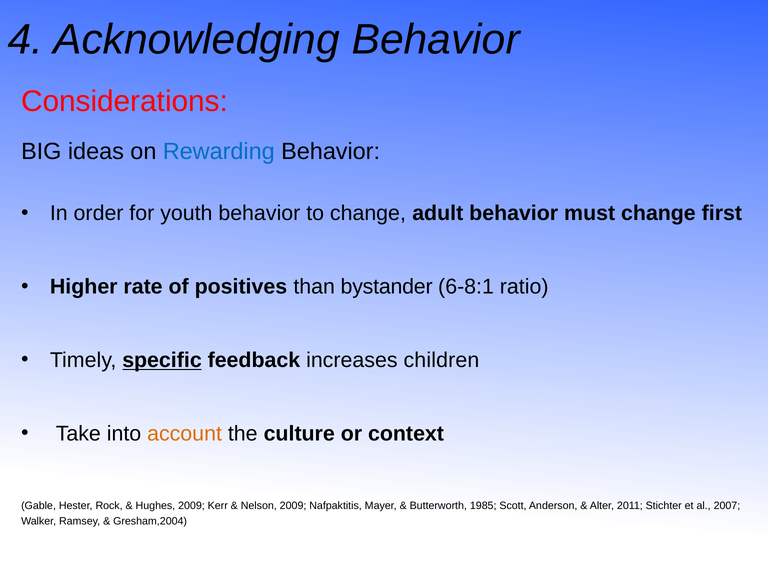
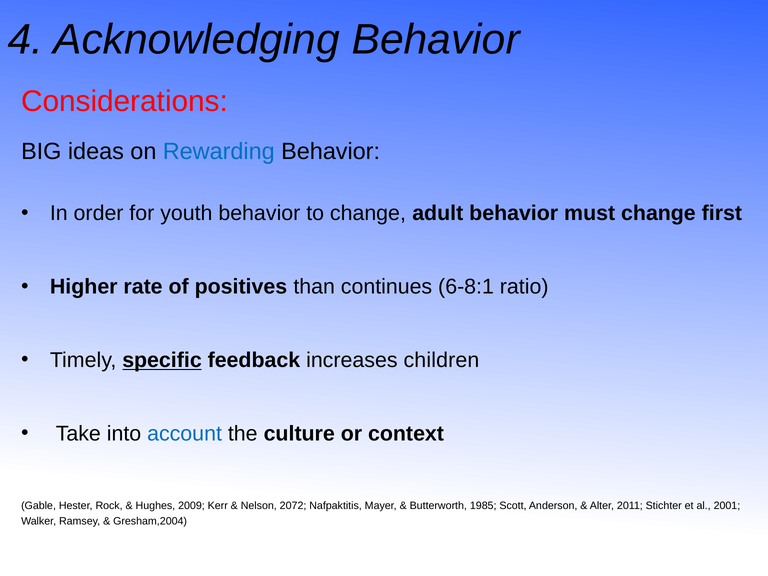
bystander: bystander -> continues (387, 287)
account colour: orange -> blue (185, 434)
Nelson 2009: 2009 -> 2072 (293, 506)
2007: 2007 -> 2001 (727, 506)
